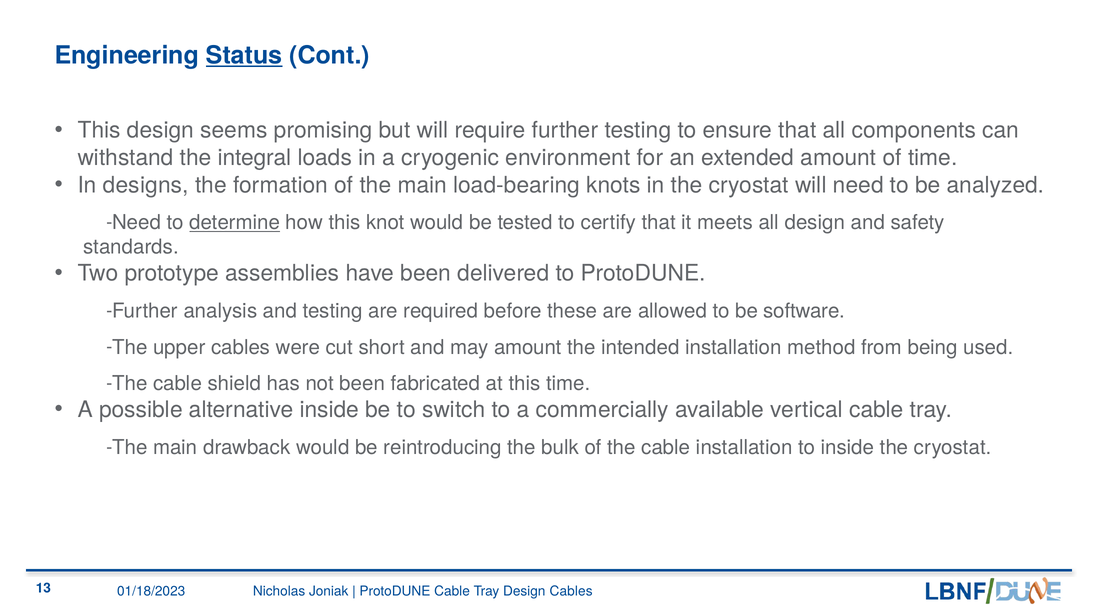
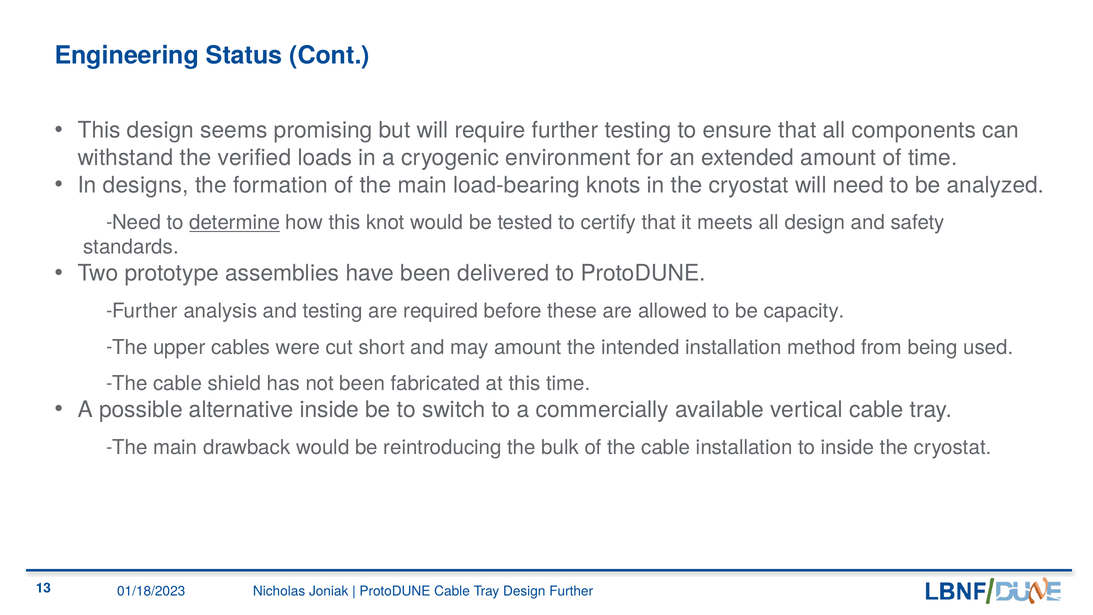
Status underline: present -> none (244, 56)
integral: integral -> verified (255, 158)
software: software -> capacity (804, 311)
Design Cables: Cables -> Further (571, 591)
